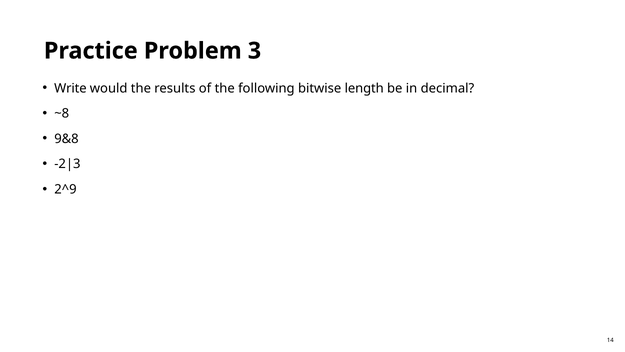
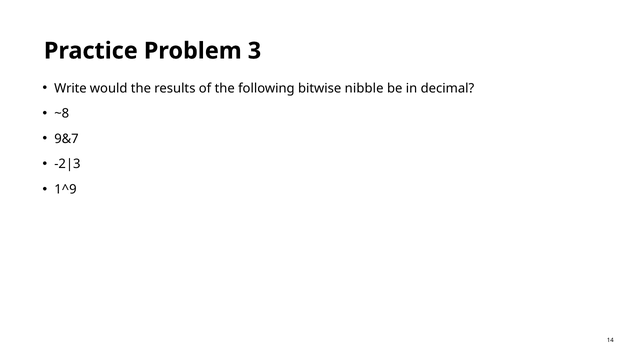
length: length -> nibble (364, 88)
9&8: 9&8 -> 9&7 (66, 139)
2^9: 2^9 -> 1^9 (65, 189)
